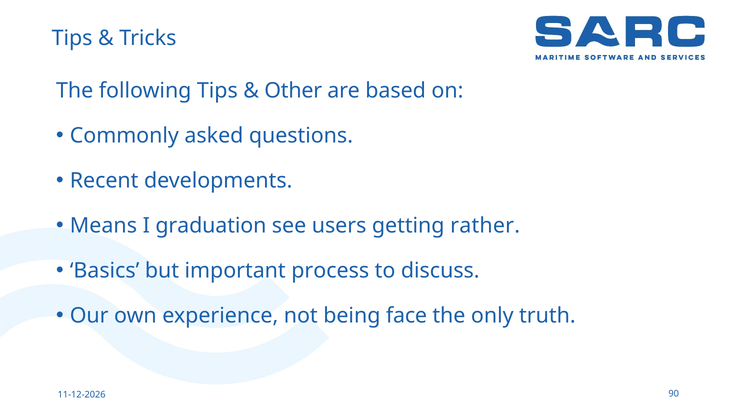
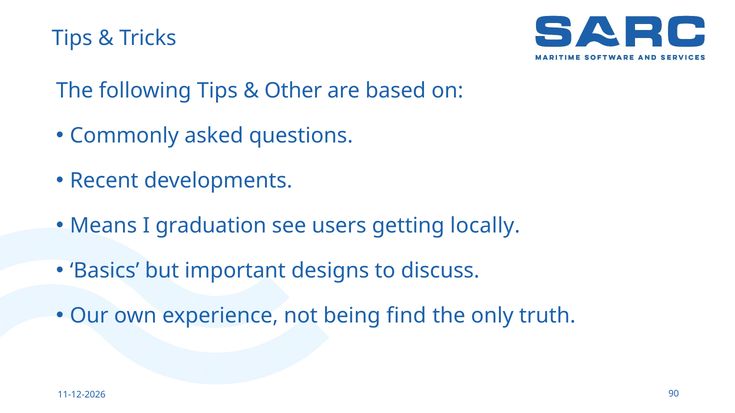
rather: rather -> locally (485, 226)
process: process -> designs (330, 271)
face: face -> find (406, 316)
